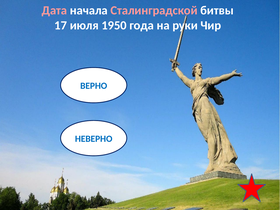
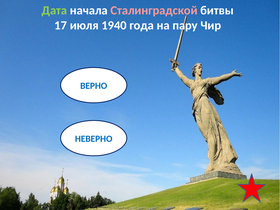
Дата colour: pink -> light green (54, 10)
1950: 1950 -> 1940 (114, 25)
руки: руки -> пару (185, 25)
